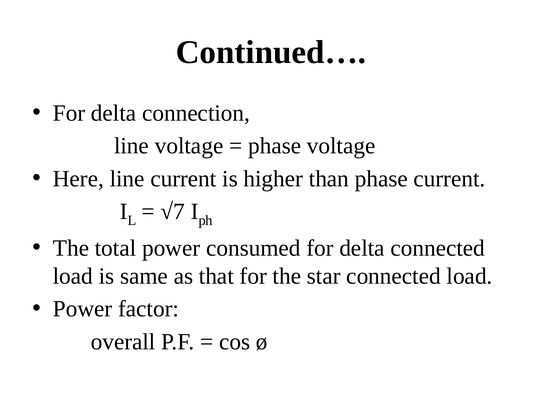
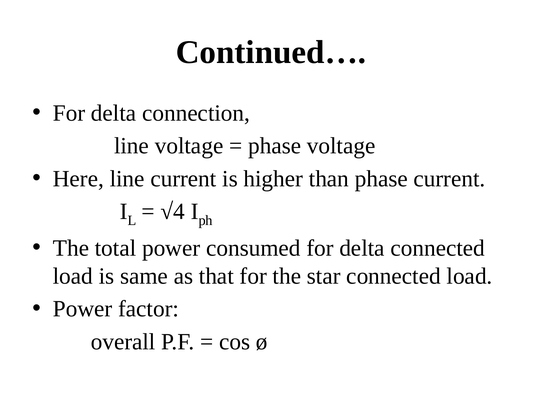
√7: √7 -> √4 (173, 212)
